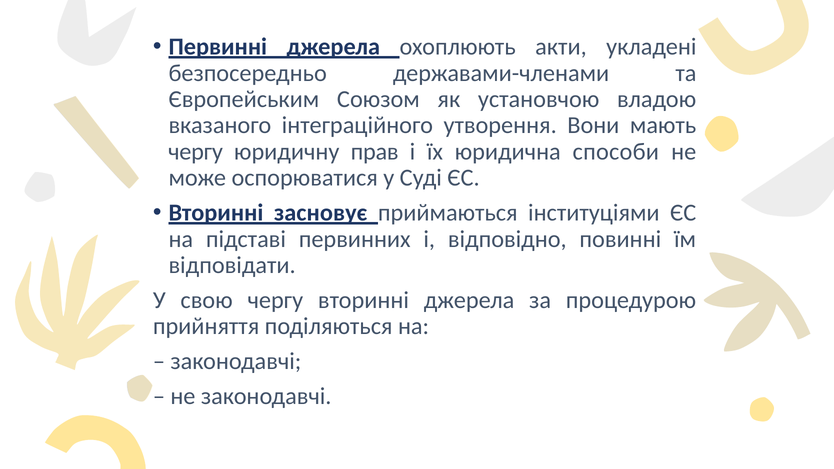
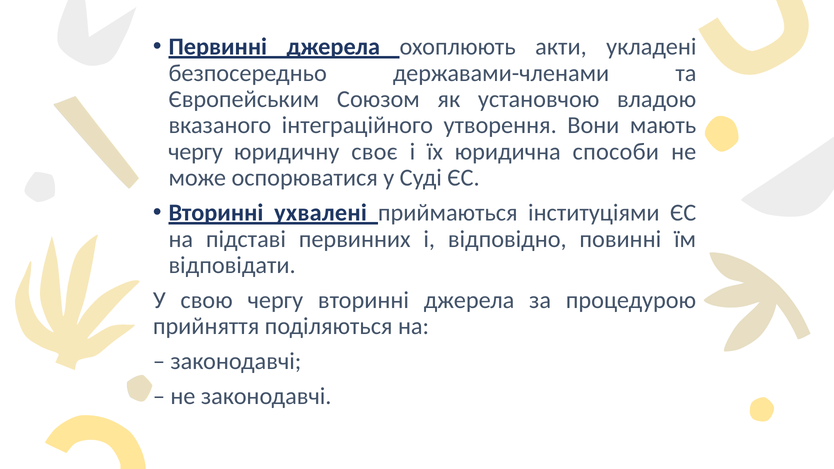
прав: прав -> своє (374, 152)
засновує: засновує -> ухвалені (321, 213)
